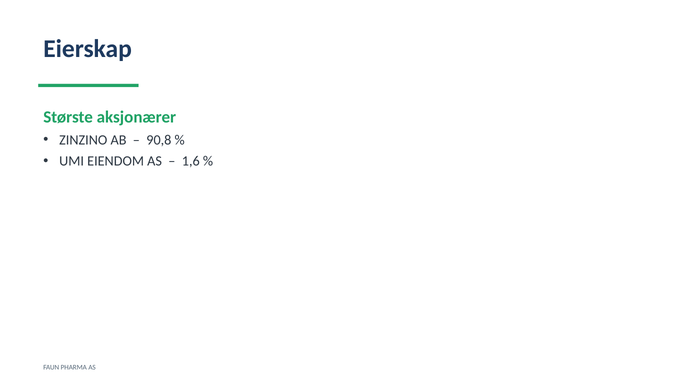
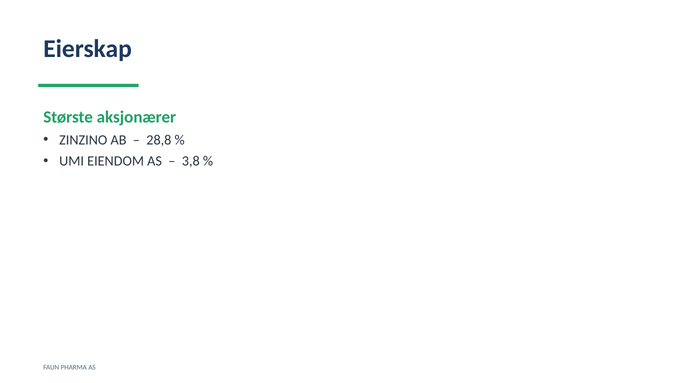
90,8: 90,8 -> 28,8 (159, 140)
1,6: 1,6 -> 3,8 (191, 161)
